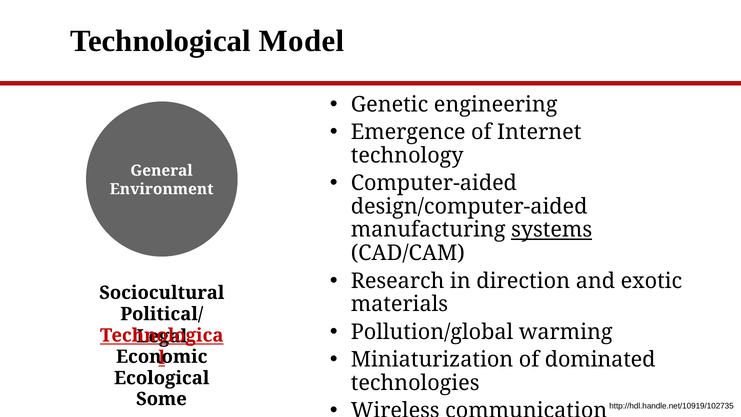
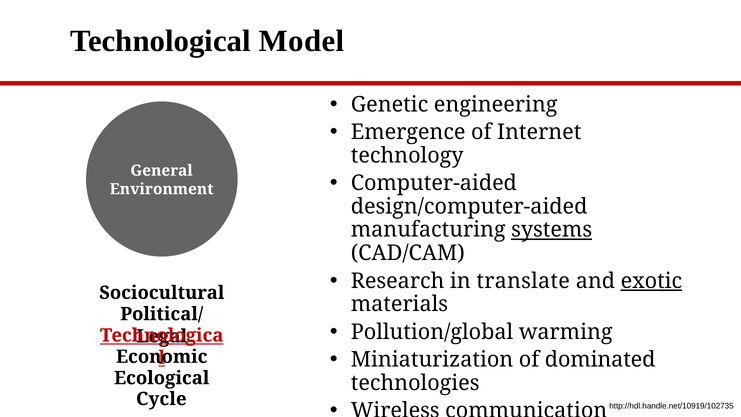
direction: direction -> translate (523, 281)
exotic underline: none -> present (651, 281)
Some: Some -> Cycle (161, 399)
